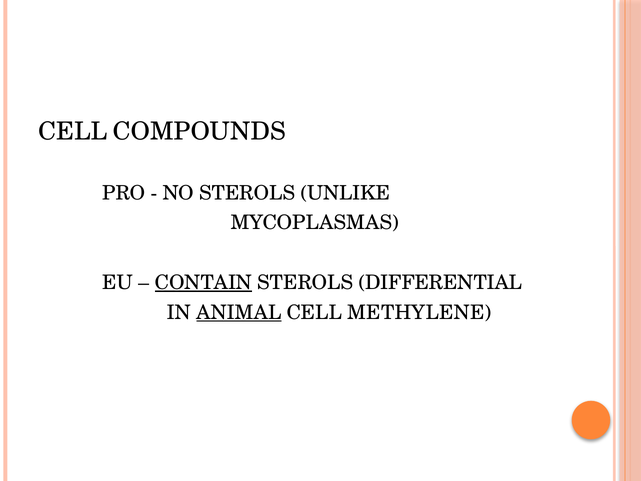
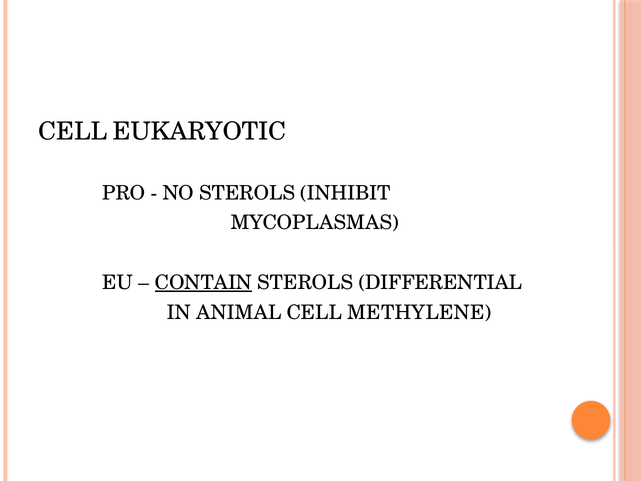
COMPOUNDS: COMPOUNDS -> EUKARYOTIC (199, 132)
UNLIKE: UNLIKE -> INHIBIT (345, 193)
ANIMAL underline: present -> none (239, 312)
